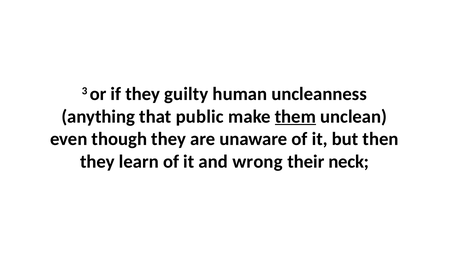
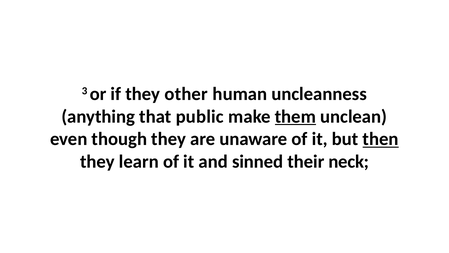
guilty: guilty -> other (186, 94)
then underline: none -> present (381, 139)
wrong: wrong -> sinned (258, 161)
